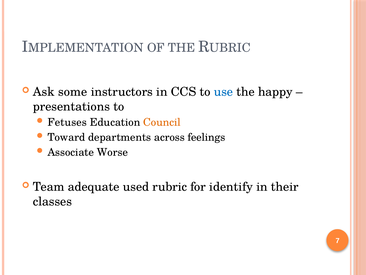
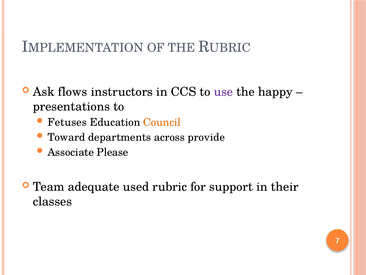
some: some -> flows (73, 92)
use colour: blue -> purple (223, 92)
feelings: feelings -> provide (206, 137)
Worse: Worse -> Please (113, 152)
identify: identify -> support (231, 187)
